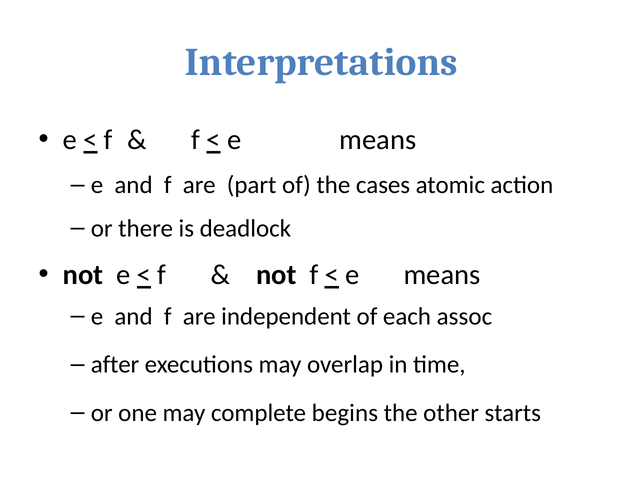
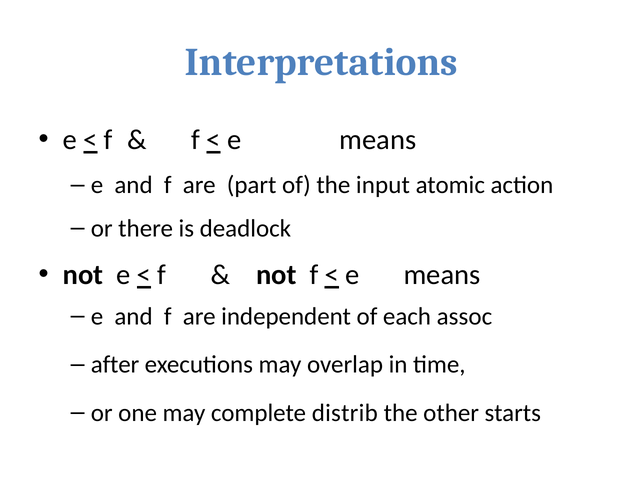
cases: cases -> input (383, 185)
begins: begins -> distrib (345, 413)
